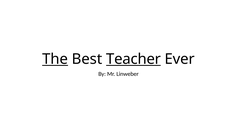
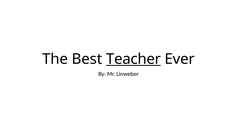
The underline: present -> none (55, 59)
